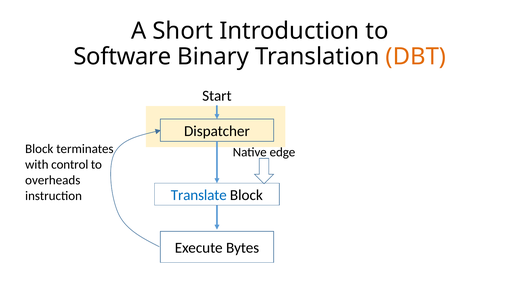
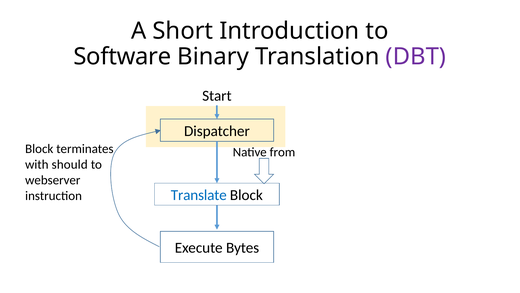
DBT colour: orange -> purple (416, 57)
edge: edge -> from (282, 152)
control: control -> should (70, 164)
overheads: overheads -> webserver (53, 180)
